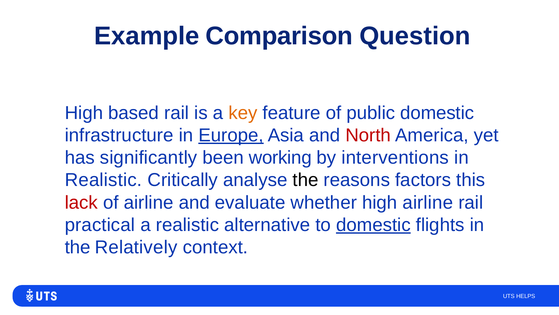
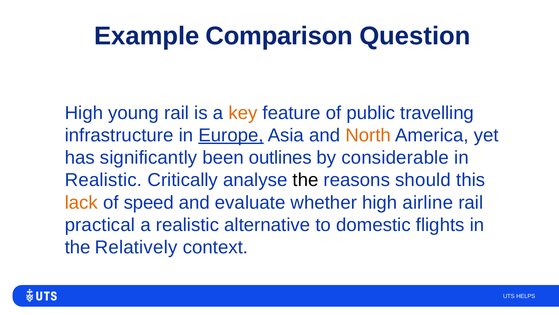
based: based -> young (134, 113)
public domestic: domestic -> travelling (437, 113)
North colour: red -> orange (368, 135)
working: working -> outlines (280, 157)
interventions: interventions -> considerable (395, 157)
factors: factors -> should (423, 180)
lack colour: red -> orange (81, 202)
of airline: airline -> speed (149, 202)
domestic underline: present -> none (373, 225)
